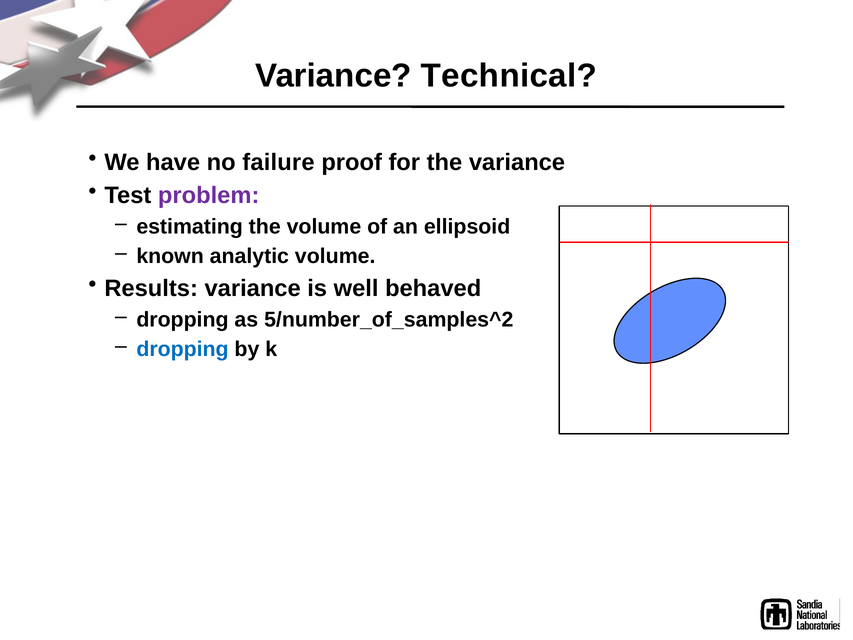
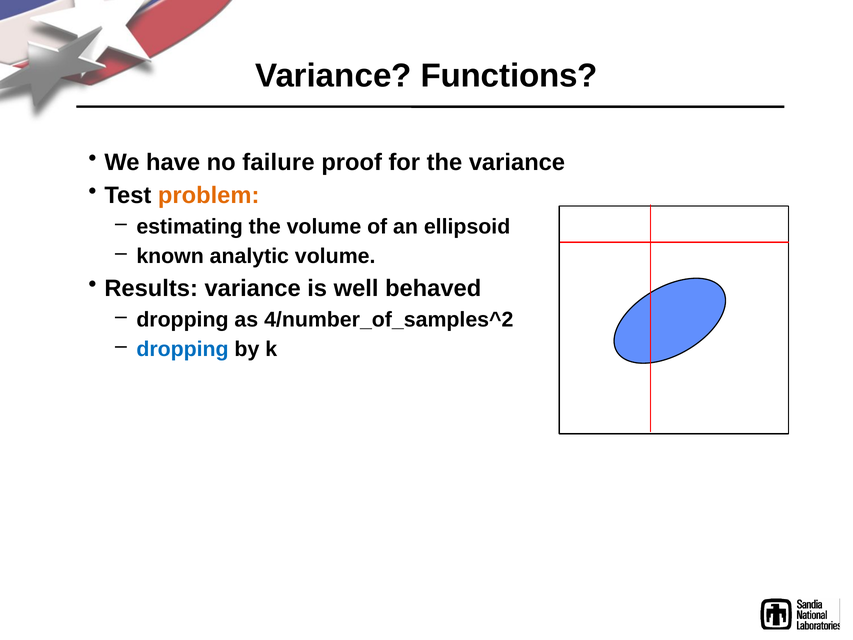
Technical: Technical -> Functions (509, 76)
problem colour: purple -> orange (209, 195)
5/number_of_samples^2: 5/number_of_samples^2 -> 4/number_of_samples^2 (389, 319)
